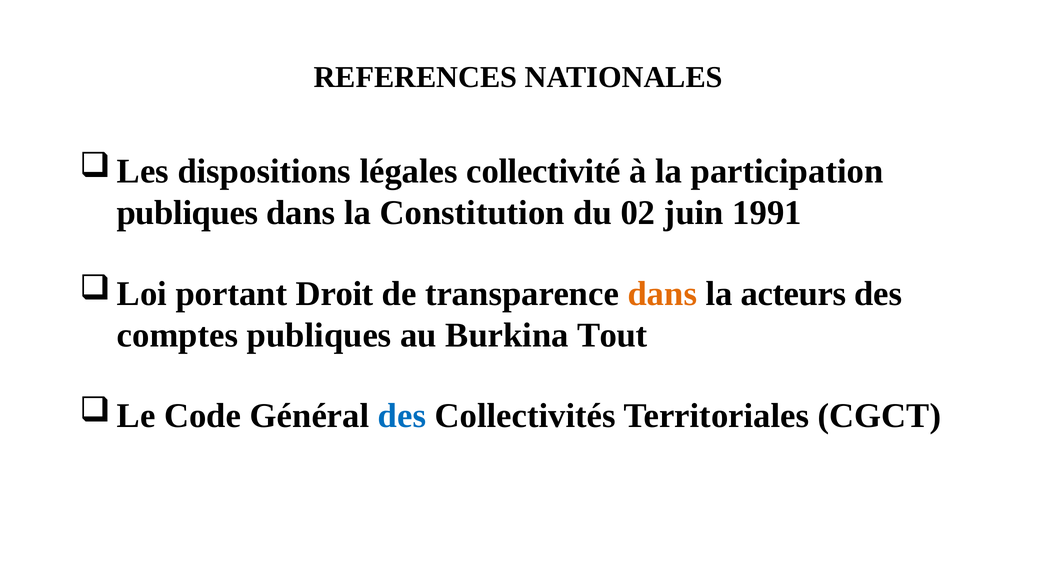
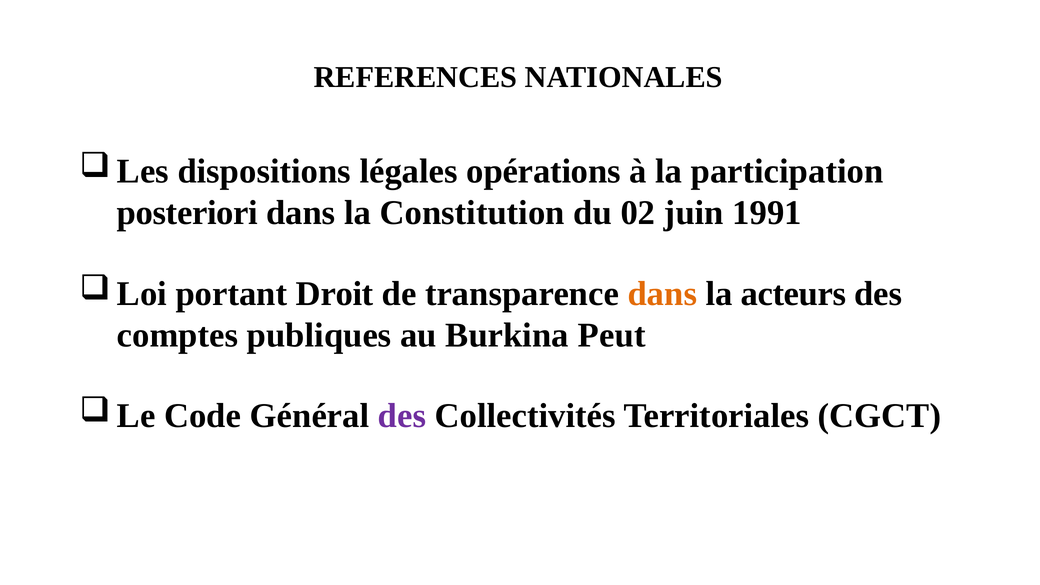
collectivité: collectivité -> opérations (544, 171)
publiques: publiques -> posteriori (187, 213)
Tout: Tout -> Peut (612, 335)
des colour: blue -> purple (402, 416)
